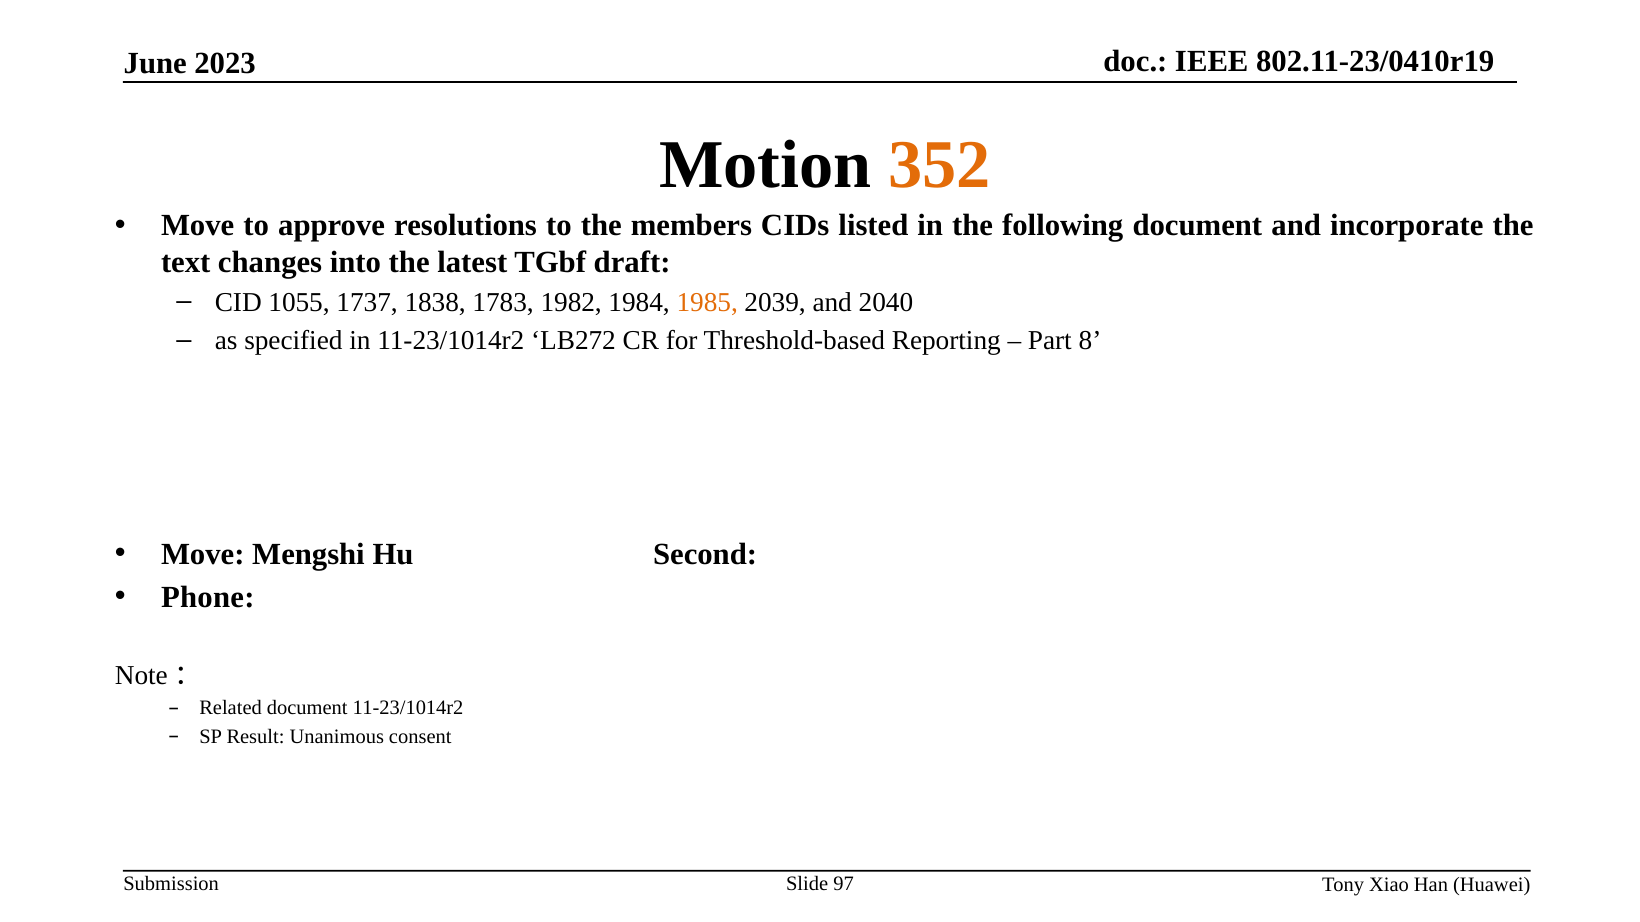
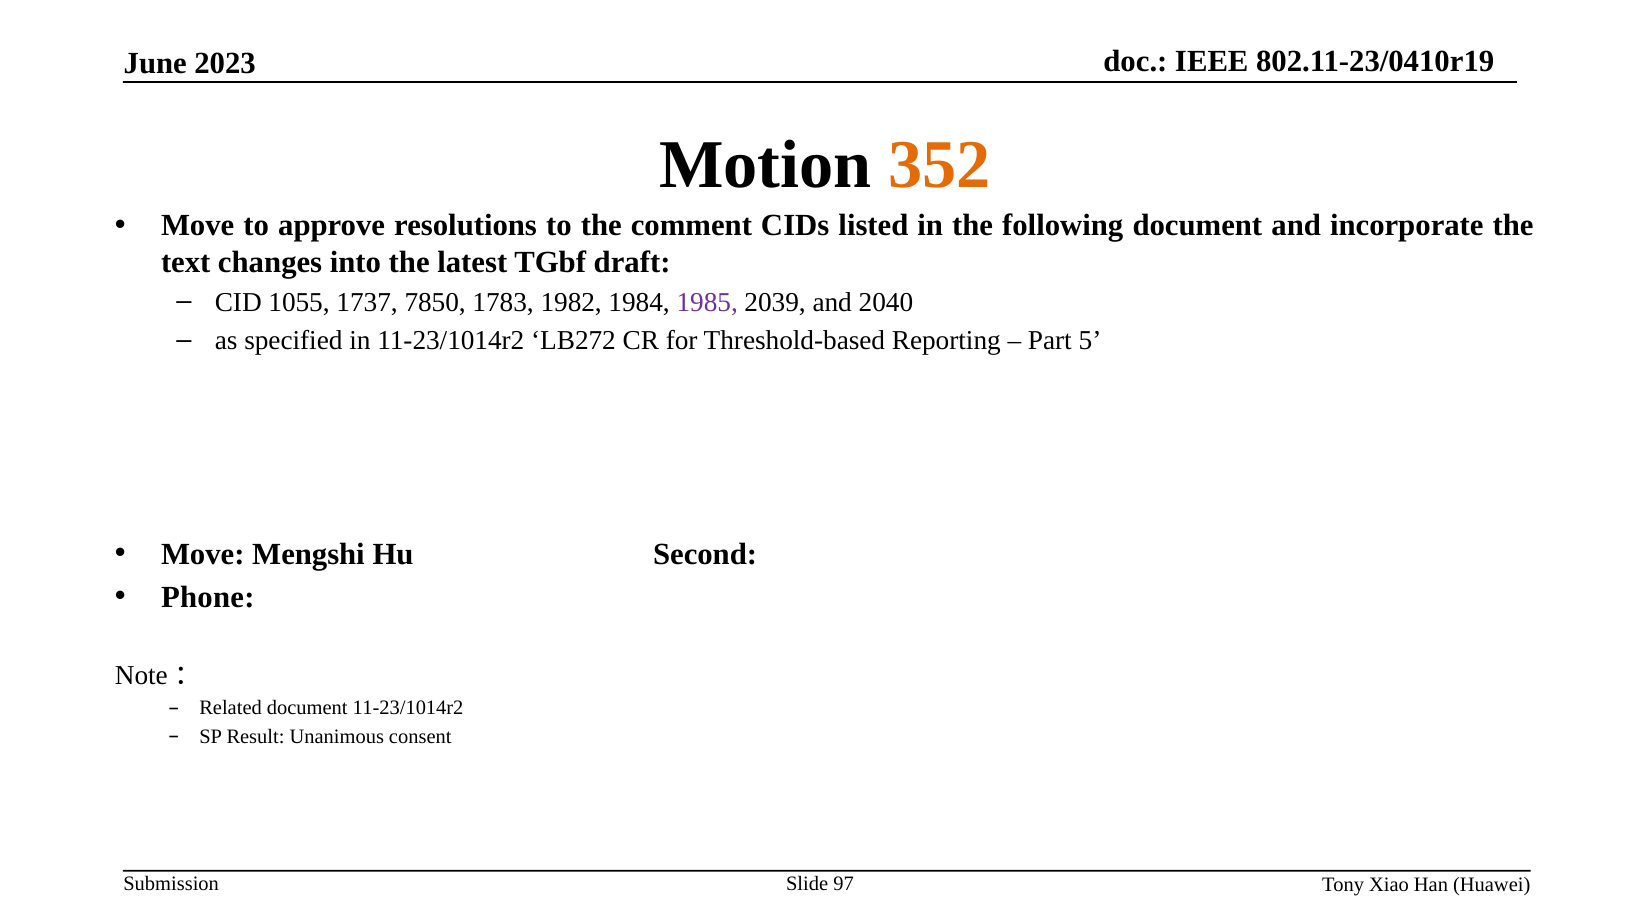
members: members -> comment (691, 226)
1838: 1838 -> 7850 (435, 303)
1985 colour: orange -> purple (707, 303)
8: 8 -> 5 (1090, 341)
